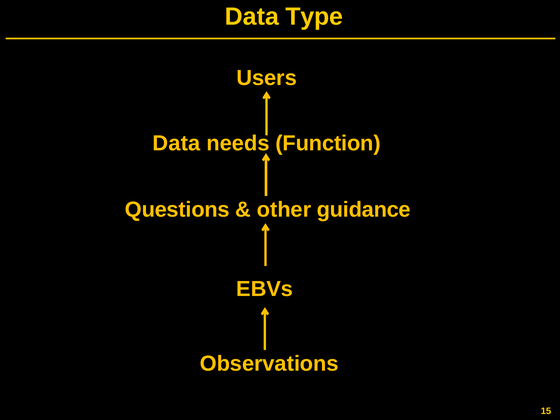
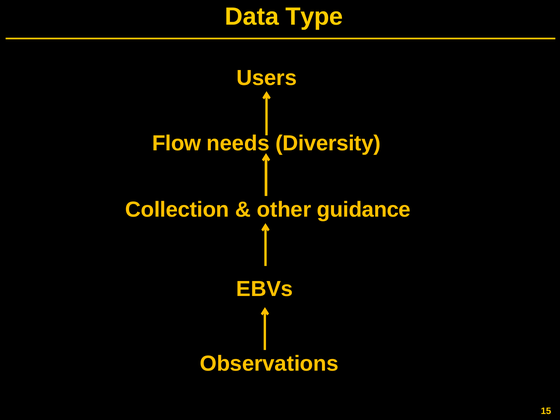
Data: Data -> Flow (177, 143)
Function: Function -> Diversity (328, 143)
Questions: Questions -> Collection (177, 210)
